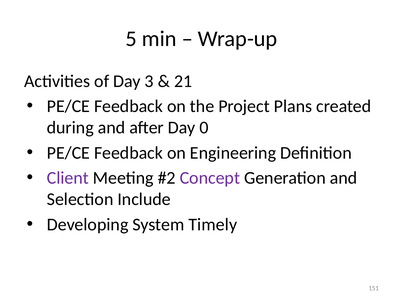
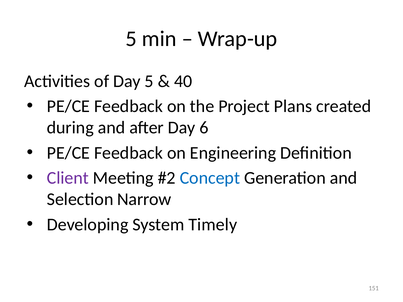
Day 3: 3 -> 5 (149, 81)
21: 21 -> 40 (183, 81)
0: 0 -> 6 (204, 128)
Concept colour: purple -> blue (210, 178)
Include: Include -> Narrow (144, 200)
